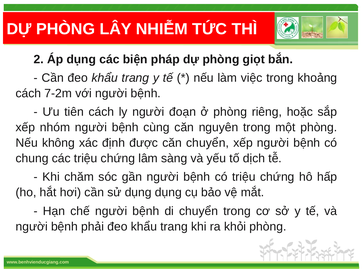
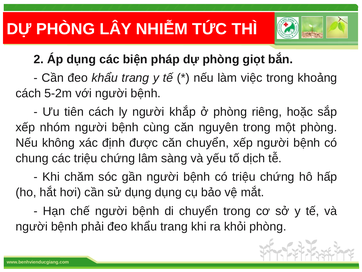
7-2m: 7-2m -> 5-2m (58, 93)
đoạn: đoạn -> khắp (183, 112)
